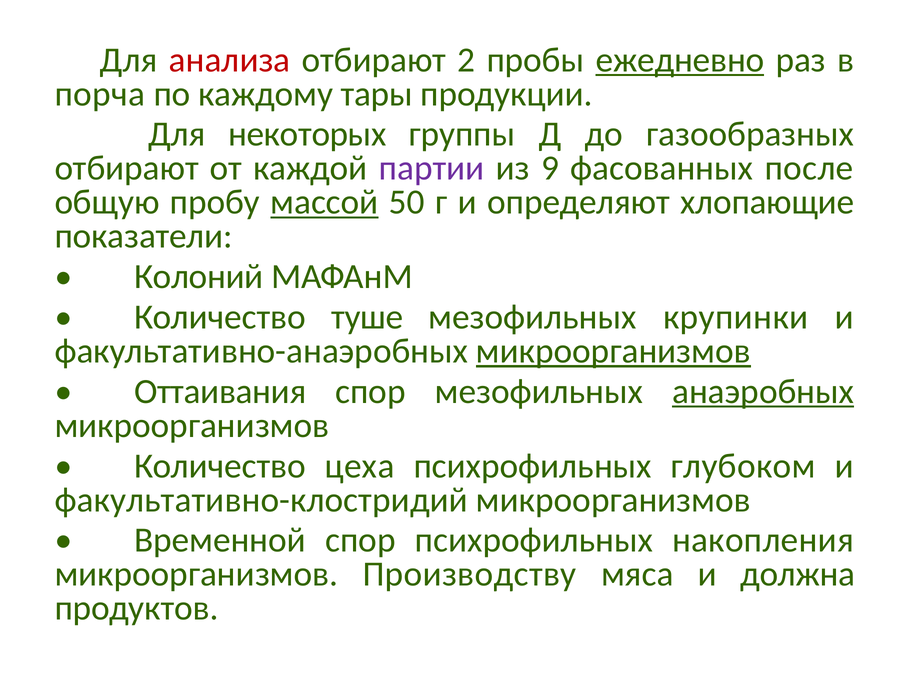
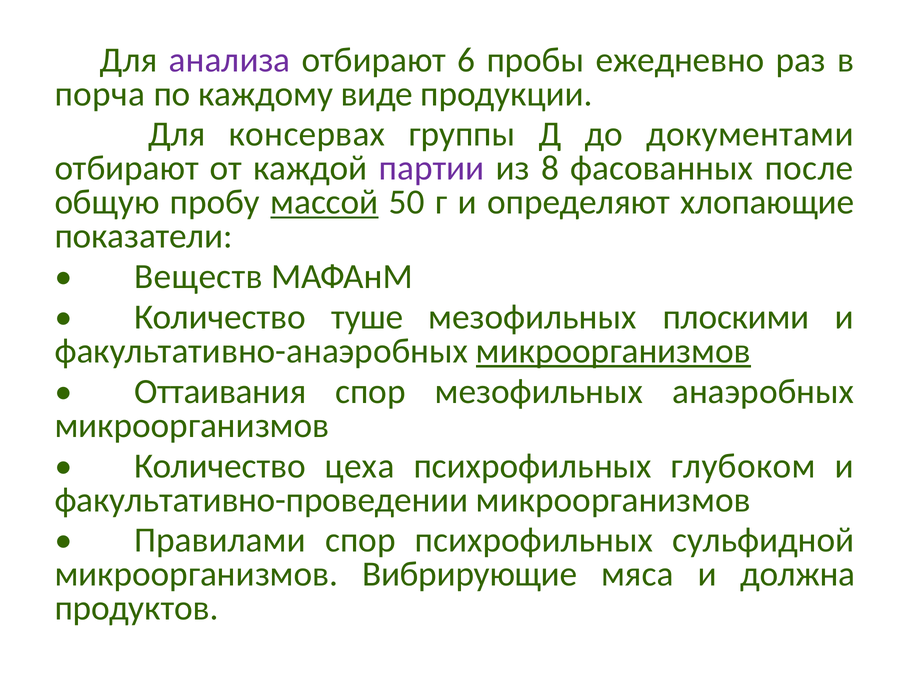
анализа colour: red -> purple (230, 60)
2: 2 -> 6 (466, 60)
ежедневно underline: present -> none (680, 60)
тары: тары -> виде (377, 94)
некоторых: некоторых -> консервах (307, 134)
газообразных: газообразных -> документами (750, 134)
9: 9 -> 8 (550, 168)
Колоний: Колоний -> Веществ (198, 277)
крупинки: крупинки -> плоскими (736, 317)
анаэробных underline: present -> none (763, 391)
факультативно-клостридий: факультативно-клостридий -> факультативно-проведении (261, 500)
Временной: Временной -> Правилами (220, 540)
накопления: накопления -> сульфидной (763, 540)
Производству: Производству -> Вибрирующие (470, 574)
